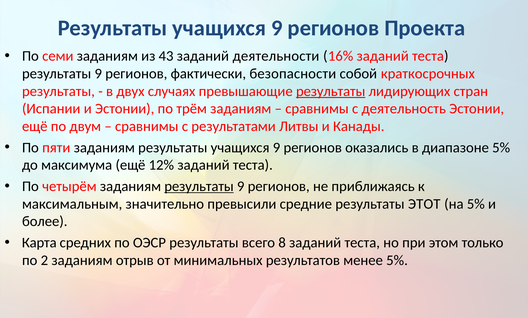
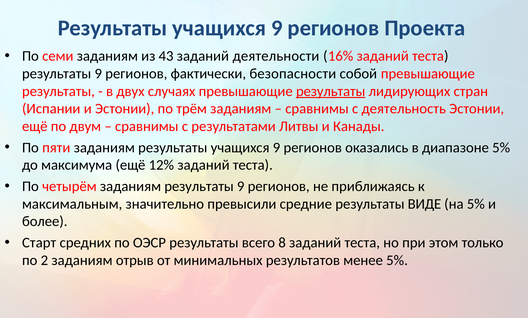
собой краткосрочных: краткосрочных -> превышающие (428, 74)
результаты underline: present -> none (199, 187)
ЭТОТ: ЭТОТ -> ВИДЕ (424, 204)
Карта: Карта -> Старт (39, 243)
